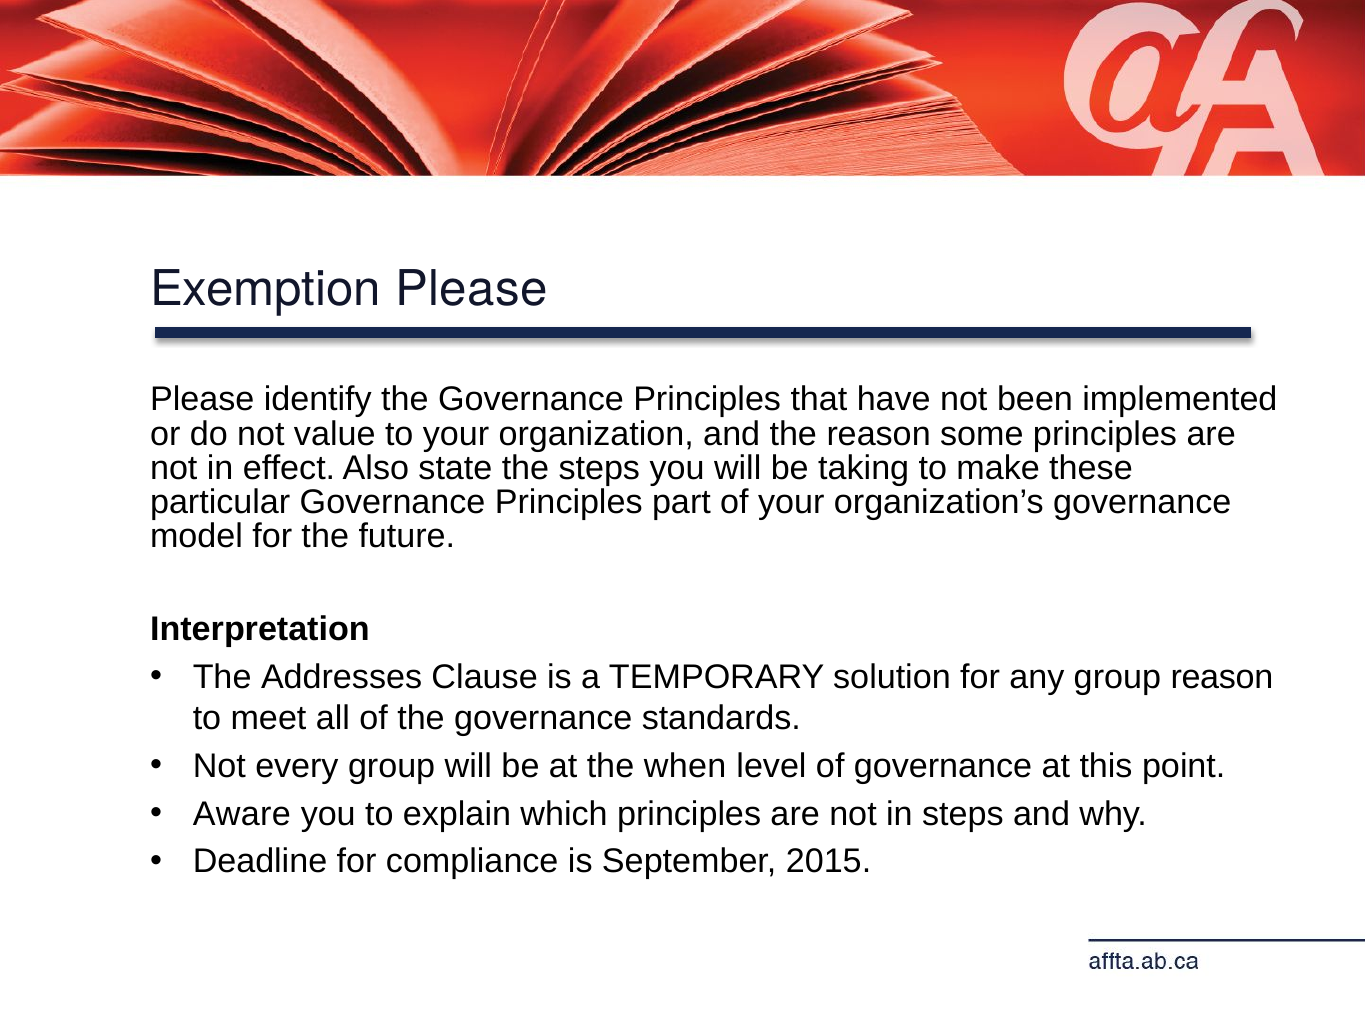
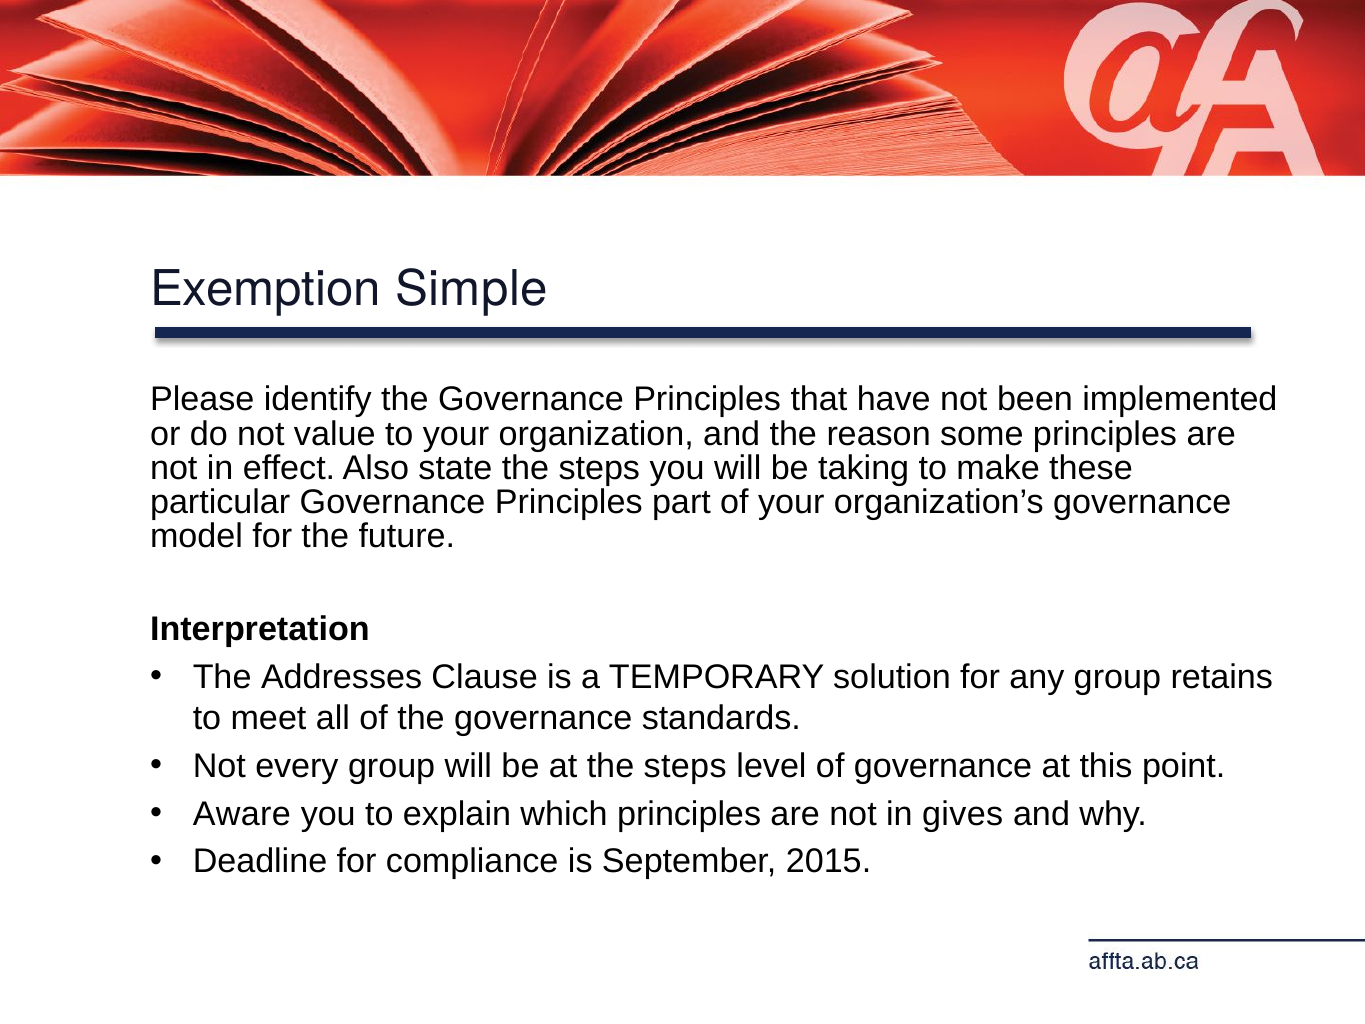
Exemption Please: Please -> Simple (472, 289)
group reason: reason -> retains (1222, 677)
at the when: when -> steps (685, 766)
in steps: steps -> gives (963, 814)
